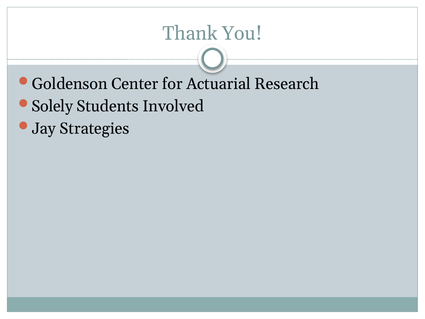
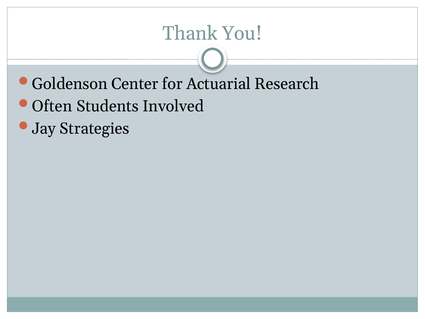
Solely: Solely -> Often (52, 106)
